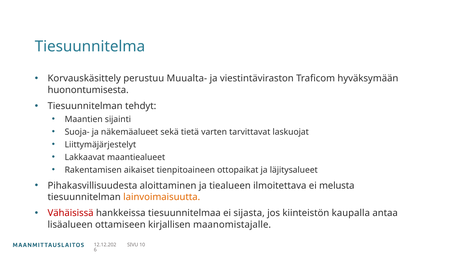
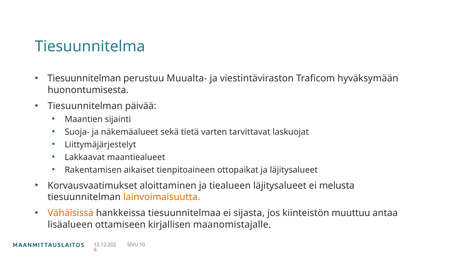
Korvauskäsittely: Korvauskäsittely -> Tiesuunnitelman (84, 78)
tehdyt: tehdyt -> päivää (141, 106)
Pihakasvillisuudesta: Pihakasvillisuudesta -> Korvausvaatimukset (92, 185)
tiealueen ilmoitettava: ilmoitettava -> läjitysalueet (280, 185)
Vähäisissä colour: red -> orange (71, 213)
kaupalla: kaupalla -> muuttuu (351, 213)
